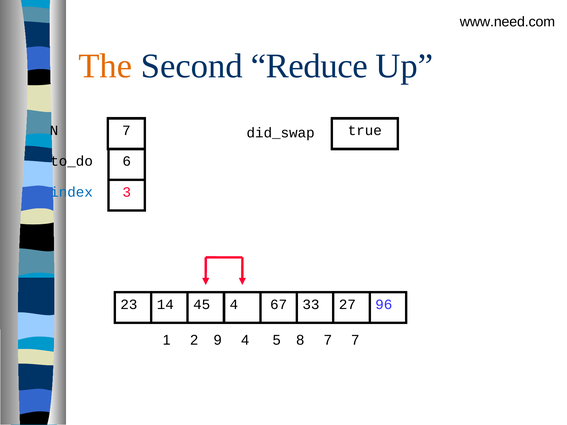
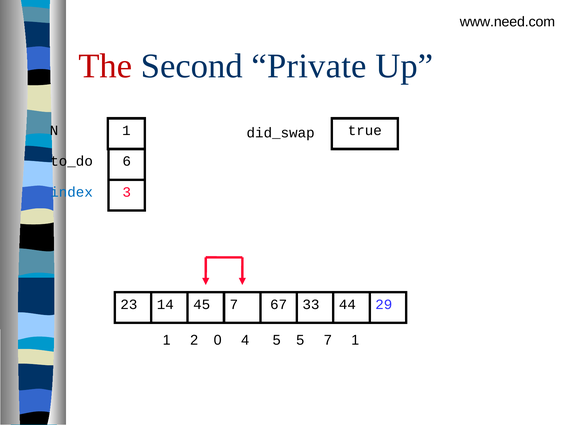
The colour: orange -> red (105, 66)
Reduce: Reduce -> Private (309, 66)
N 7: 7 -> 1 (126, 131)
14 4: 4 -> 7 (234, 305)
27: 27 -> 44 (347, 305)
96: 96 -> 29 (384, 305)
9: 9 -> 0 (218, 340)
5 8: 8 -> 5 (300, 340)
7 7: 7 -> 1 (355, 340)
